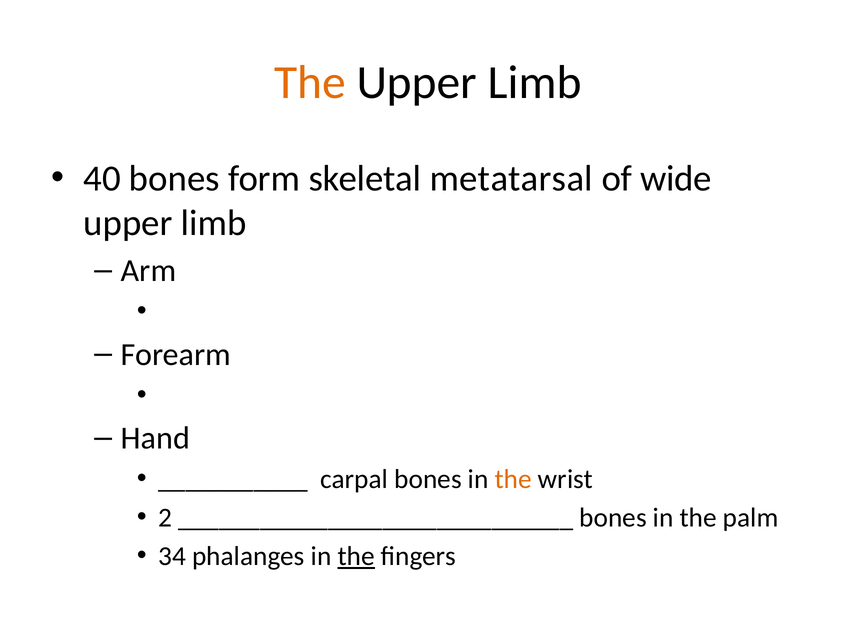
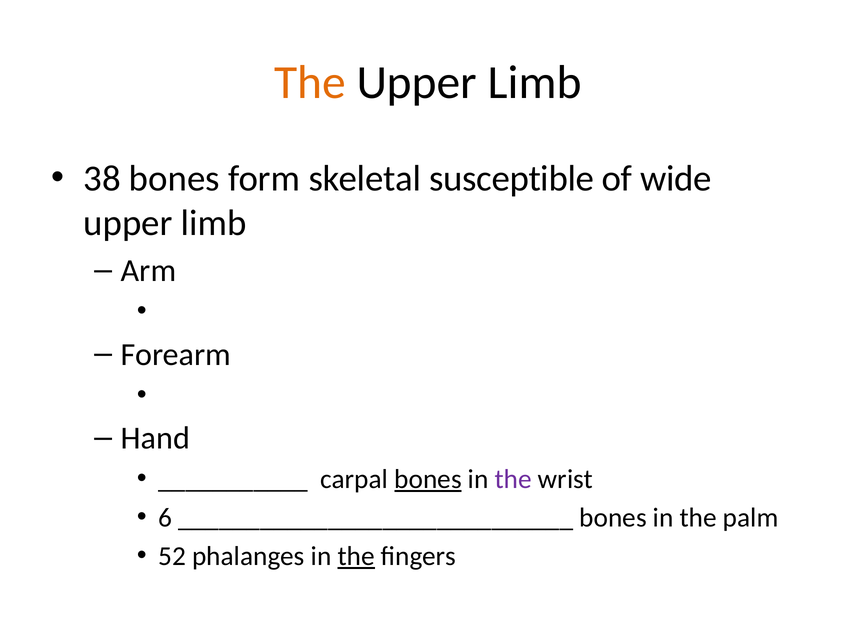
40: 40 -> 38 (102, 179)
metatarsal: metatarsal -> susceptible (512, 179)
bones underline: none -> present (428, 479)
the colour: orange -> purple (513, 479)
2: 2 -> 6 (165, 518)
34: 34 -> 52 (172, 556)
